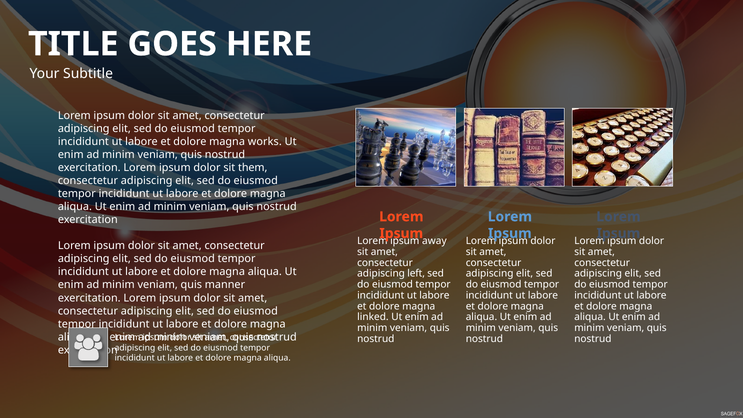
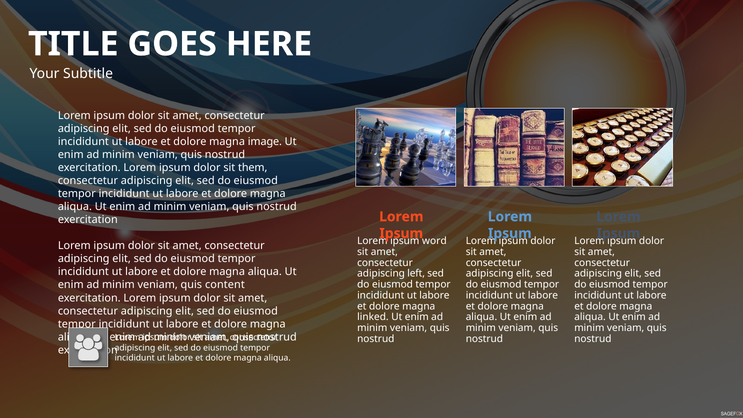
works: works -> image (265, 142)
away: away -> word (434, 241)
manner: manner -> content (225, 285)
